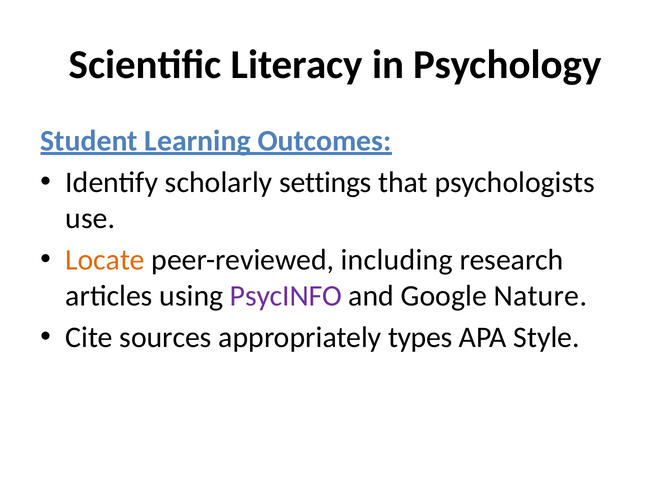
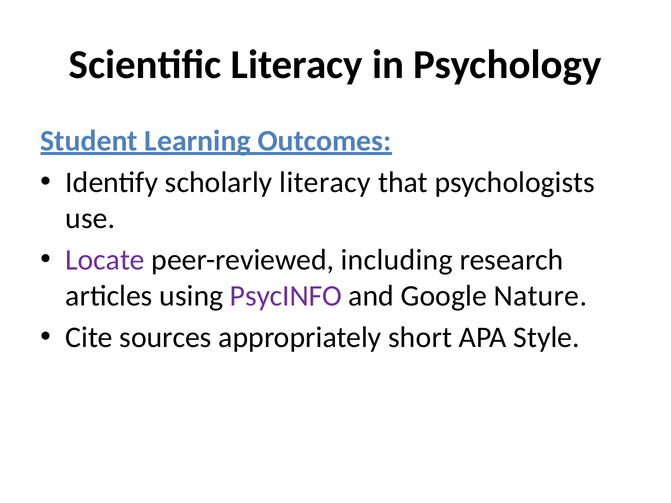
scholarly settings: settings -> literacy (325, 183)
Locate colour: orange -> purple (105, 260)
types: types -> short (420, 338)
